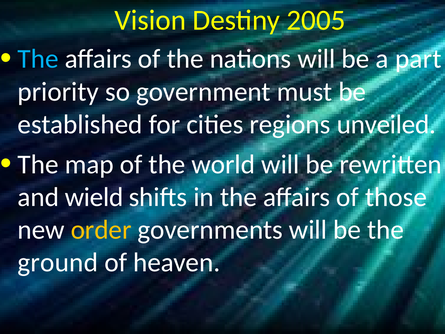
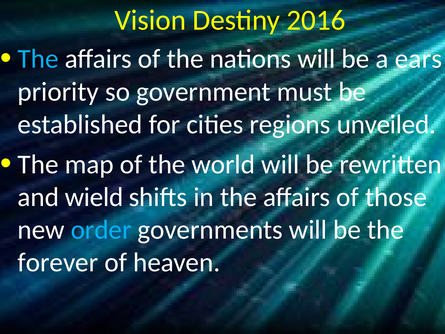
2005: 2005 -> 2016 (316, 20)
part: part -> ears (418, 59)
order colour: yellow -> light blue (101, 230)
ground: ground -> forever (58, 262)
